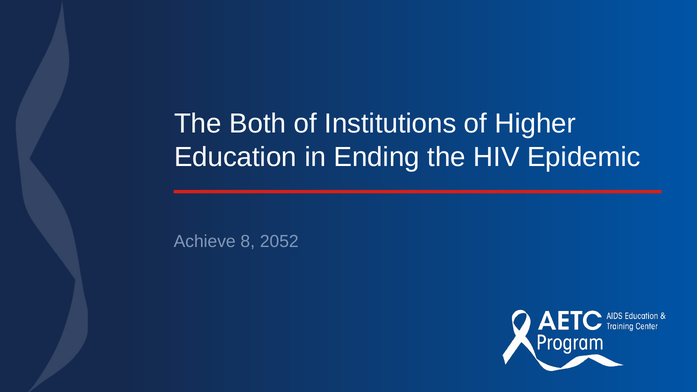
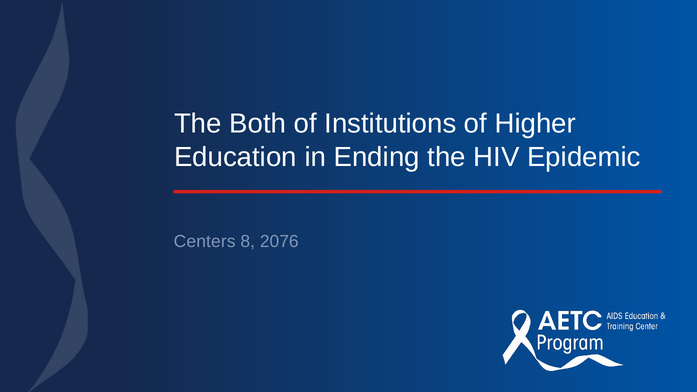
Achieve: Achieve -> Centers (205, 242)
2052: 2052 -> 2076 (279, 242)
